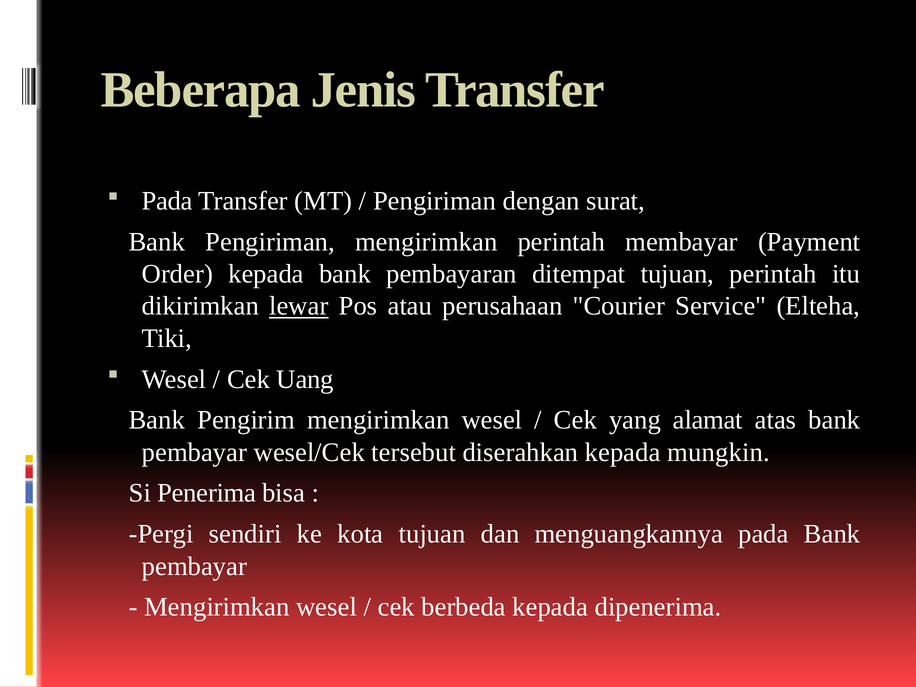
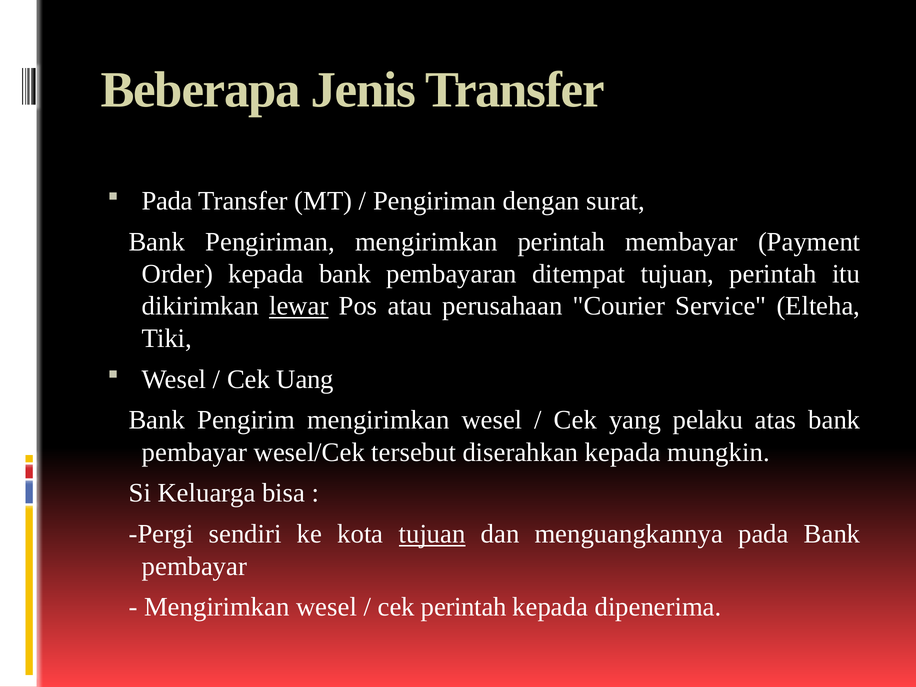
alamat: alamat -> pelaku (708, 420)
Penerima: Penerima -> Keluarga (207, 493)
tujuan underline: none -> present (432, 534)
cek berbeda: berbeda -> perintah (464, 607)
